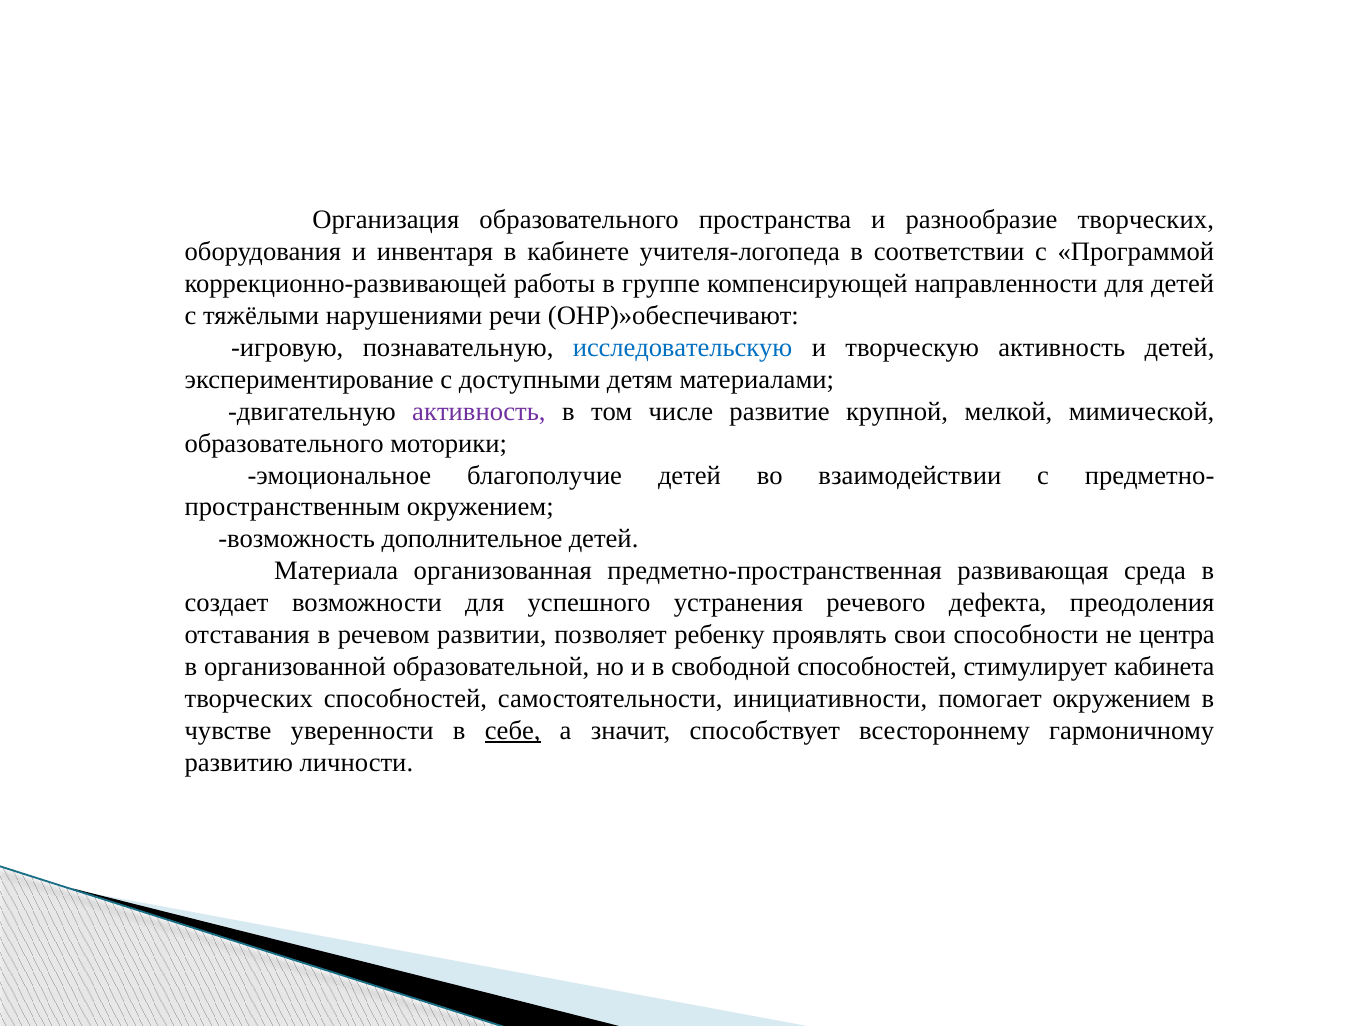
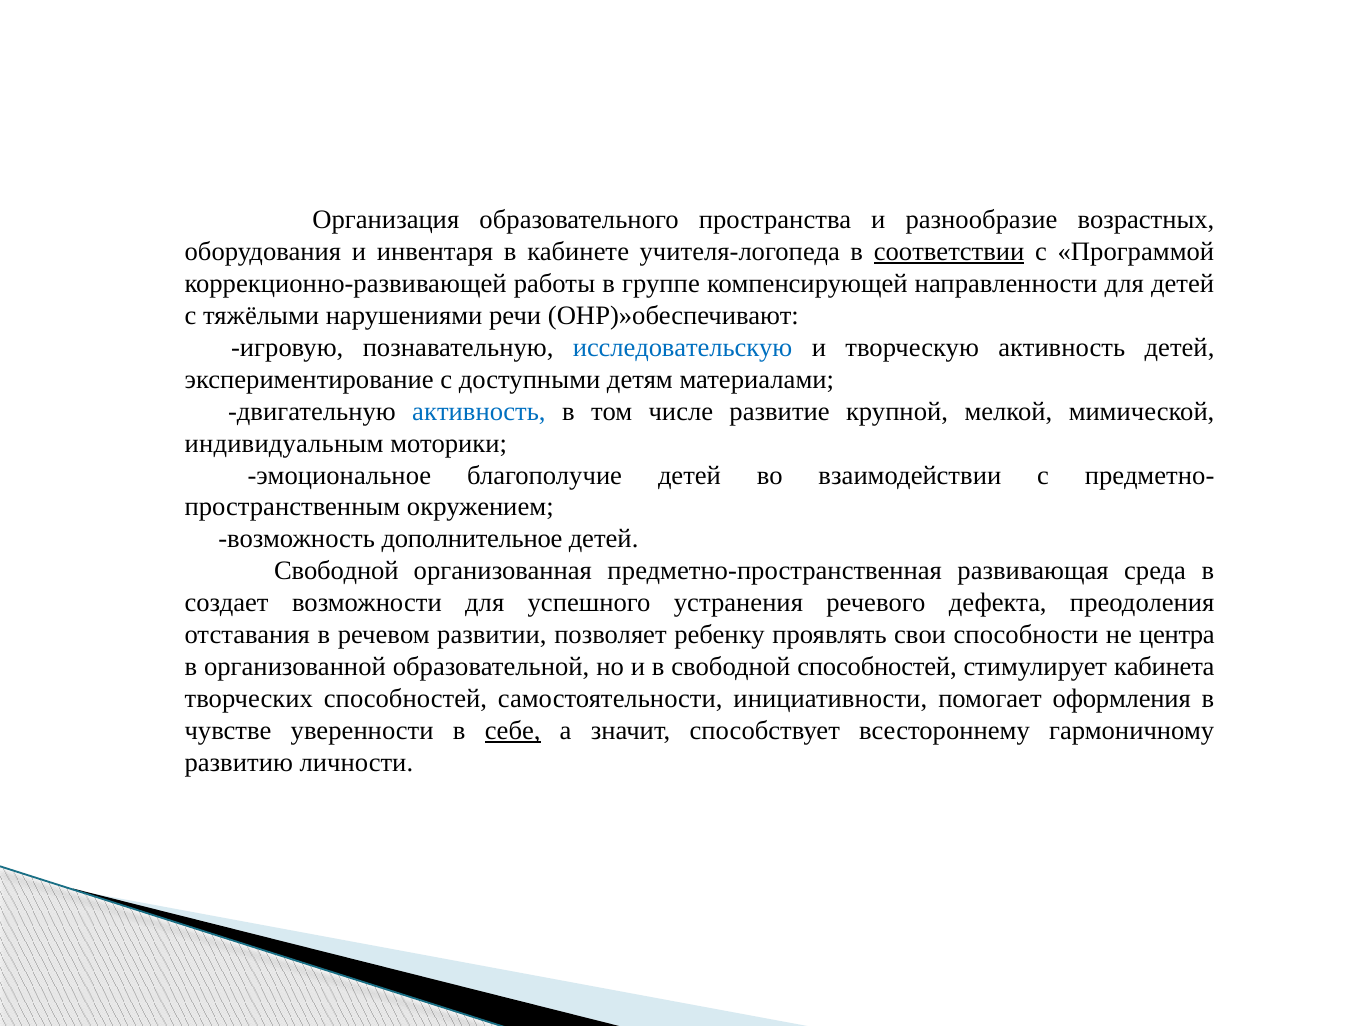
разнообразие творческих: творческих -> возрастных (1146, 220)
соответствии underline: none -> present (949, 252)
активность colour: purple -> blue (479, 411)
образовательного: образовательного -> индивидуальным (284, 443)
Материала: Материала -> Свободной (336, 571)
помогает окружением: окружением -> оформления (1122, 699)
